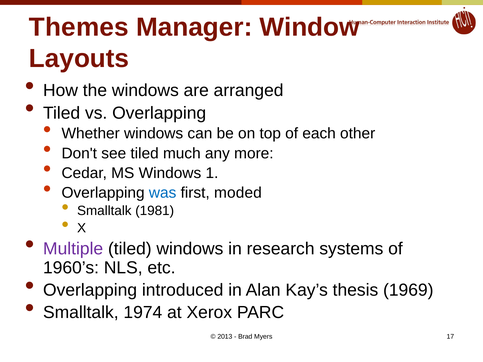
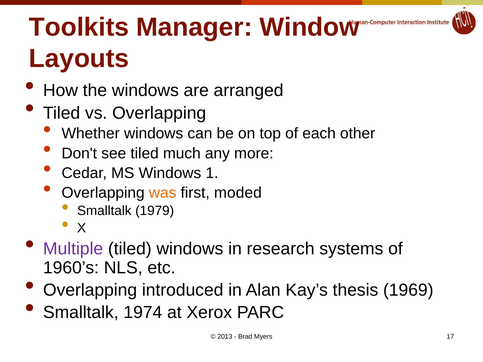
Themes: Themes -> Toolkits (79, 27)
was colour: blue -> orange (163, 193)
1981: 1981 -> 1979 (155, 211)
